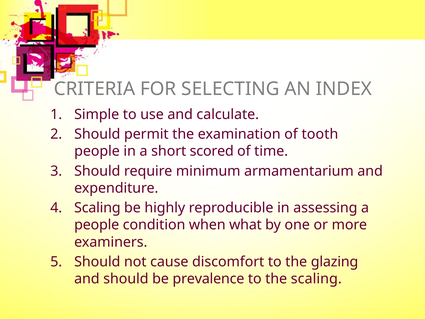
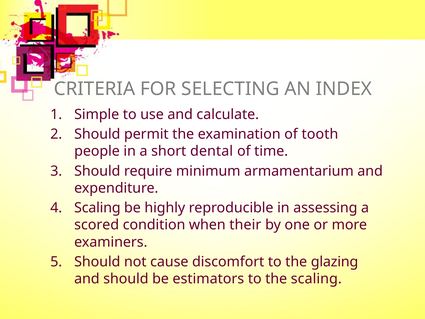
scored: scored -> dental (212, 151)
people: people -> scored (97, 225)
what: what -> their (245, 225)
prevalence: prevalence -> estimators (208, 279)
